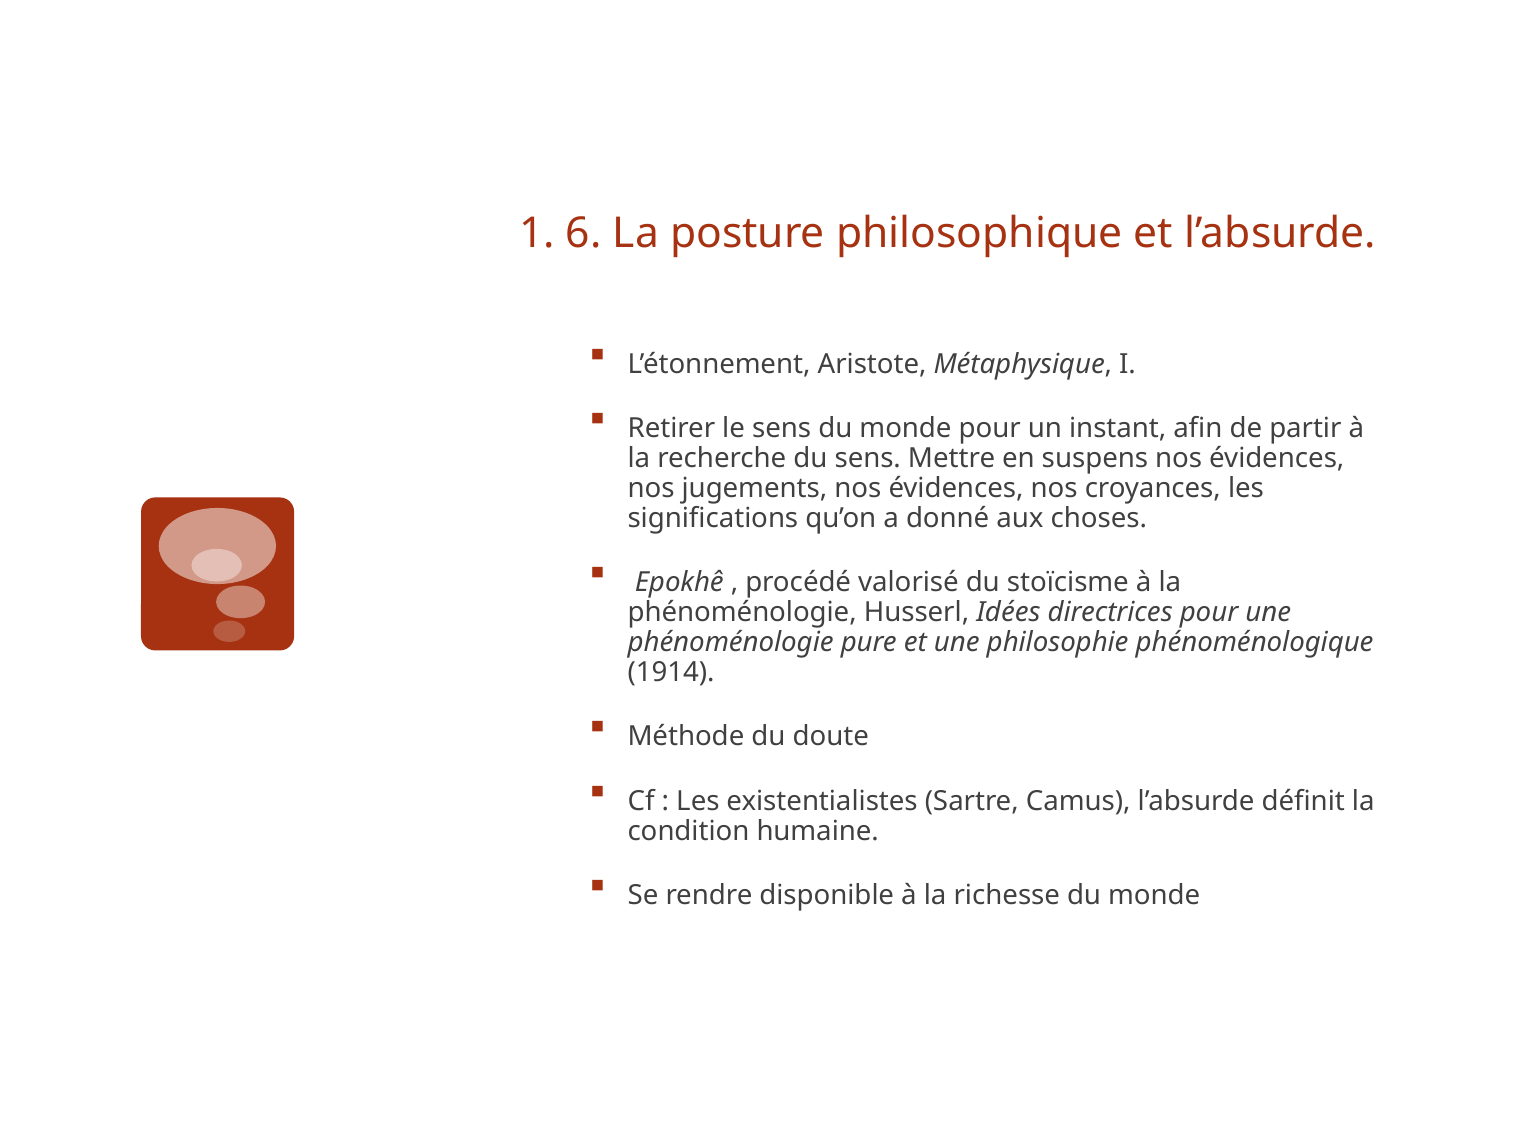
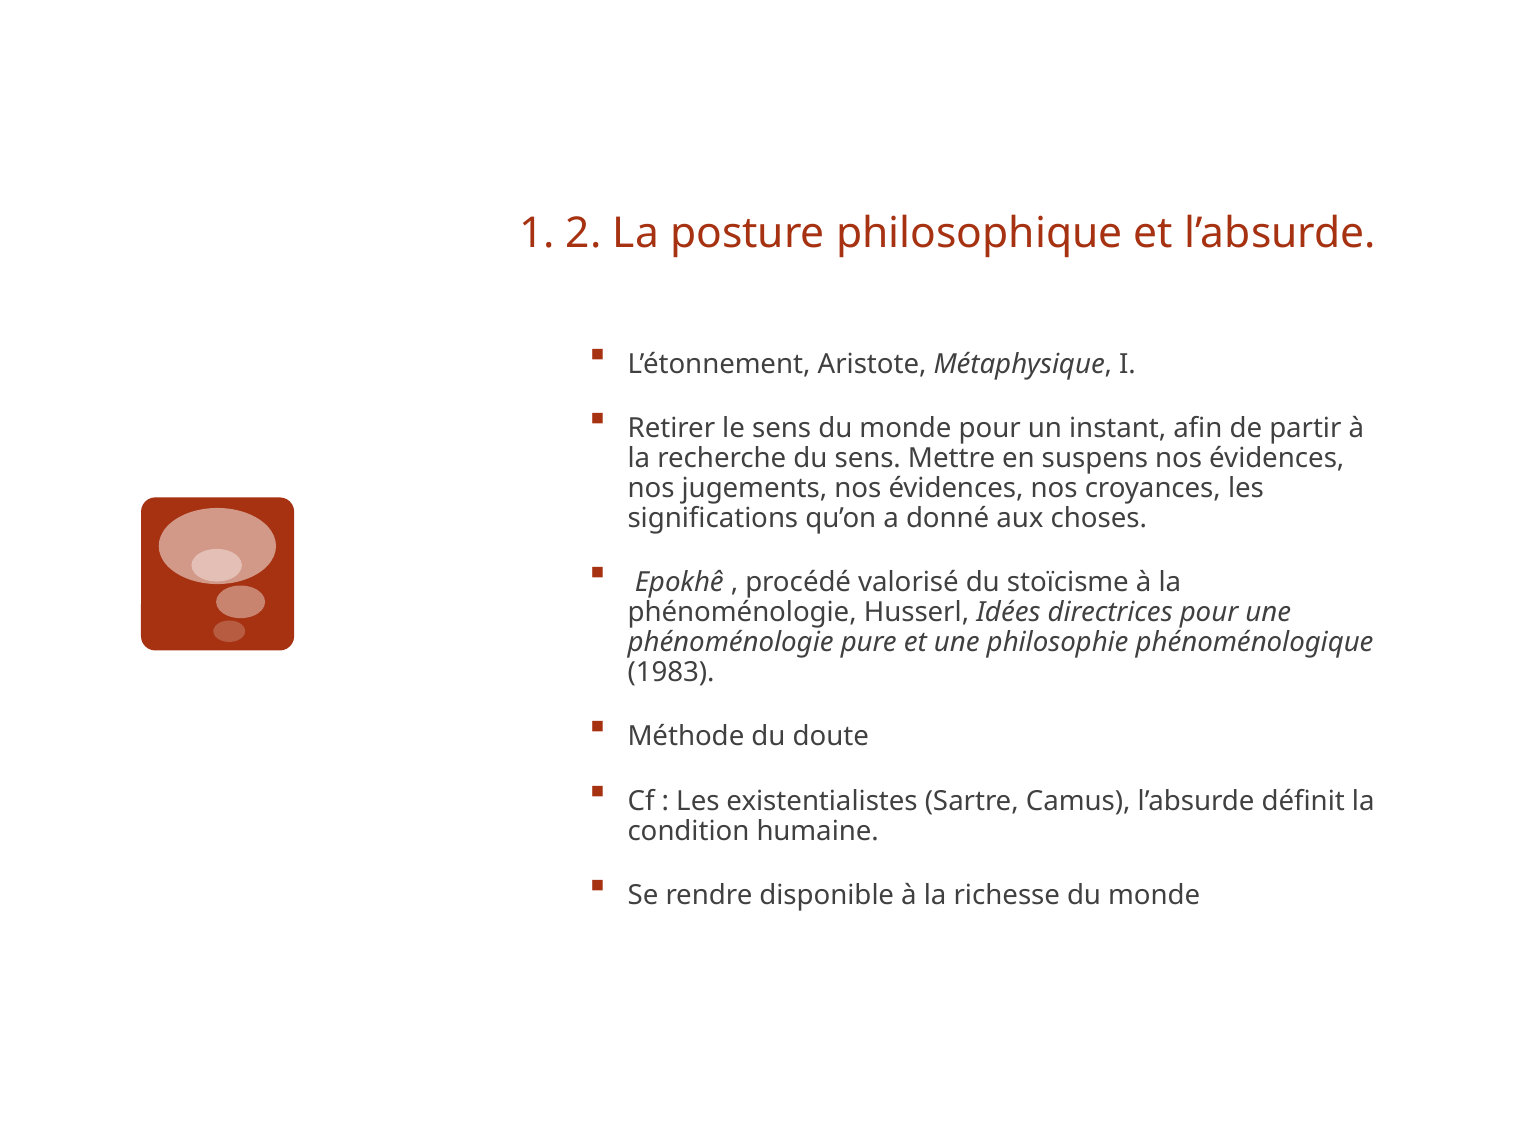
6: 6 -> 2 (584, 233)
1914: 1914 -> 1983 (671, 673)
